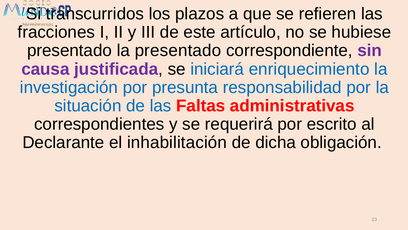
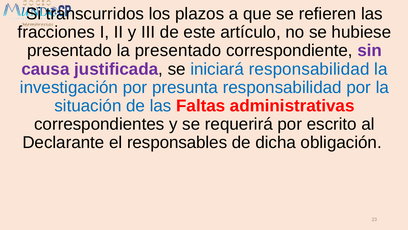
iniciará enriquecimiento: enriquecimiento -> responsabilidad (309, 69)
inhabilitación: inhabilitación -> responsables (177, 142)
